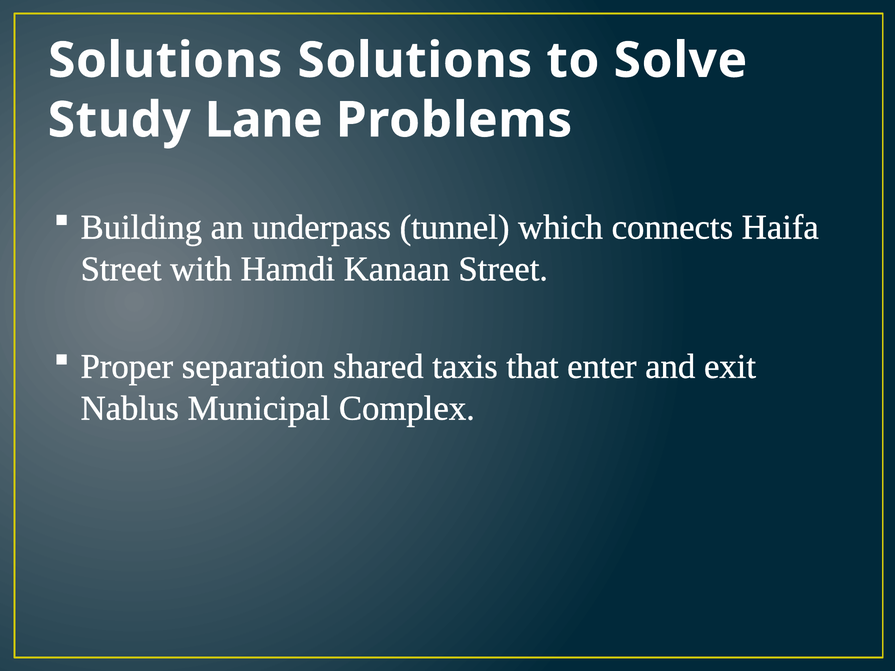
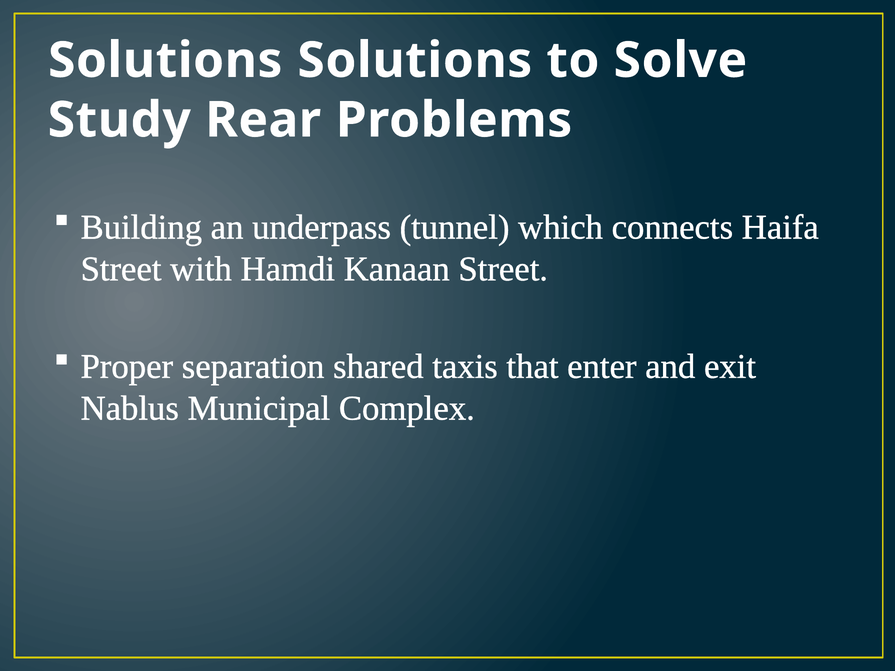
Lane: Lane -> Rear (263, 120)
